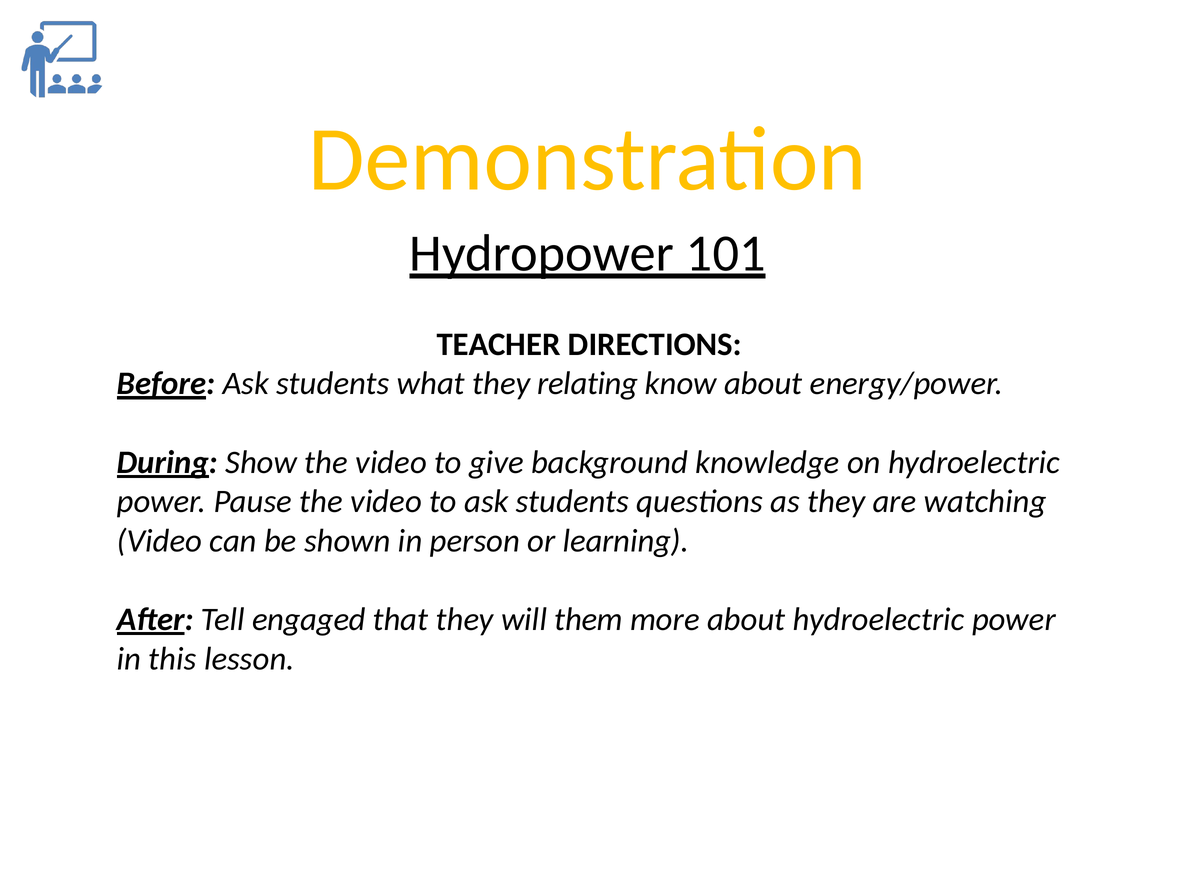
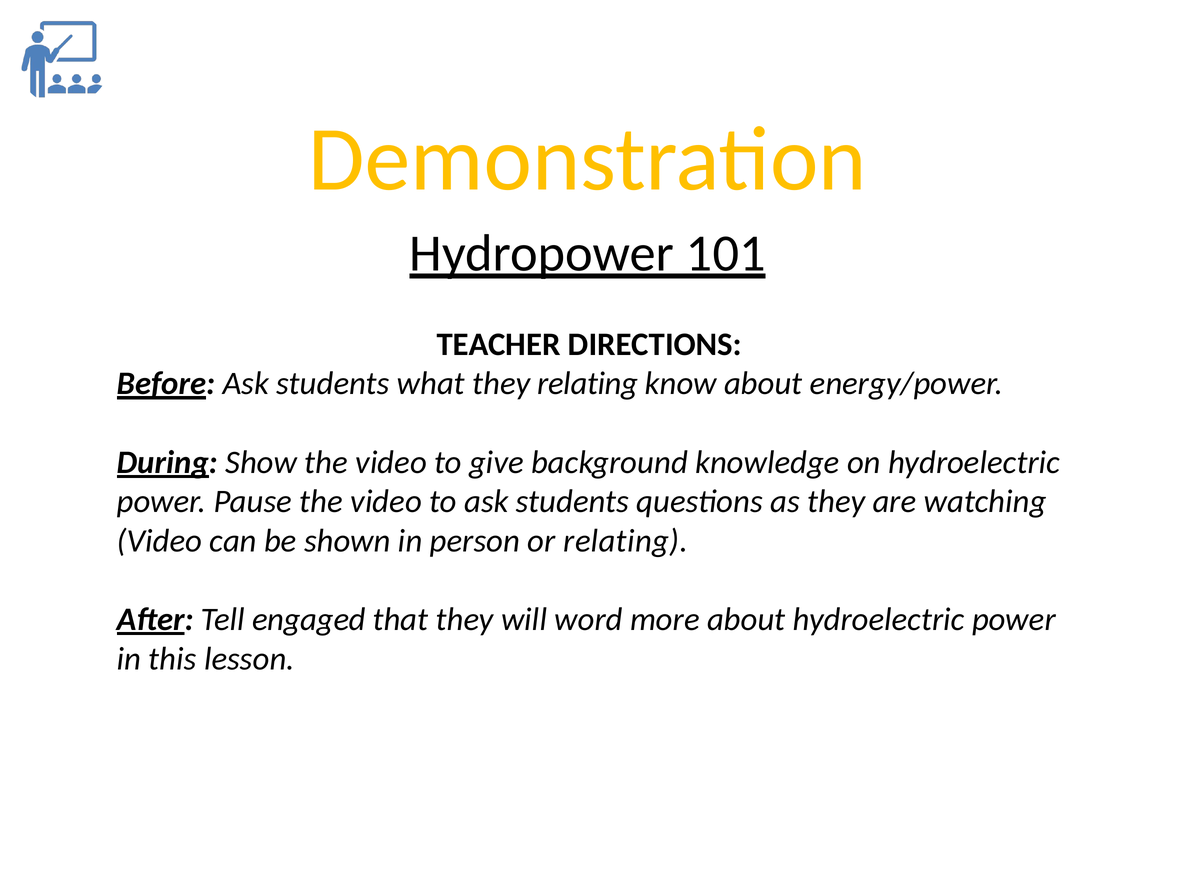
or learning: learning -> relating (626, 541)
them: them -> word (589, 620)
